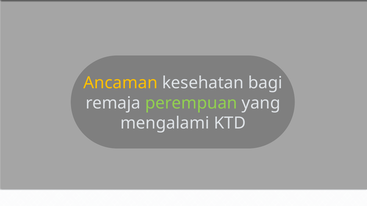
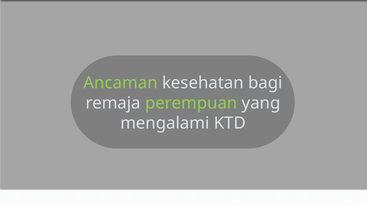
Ancaman colour: yellow -> light green (121, 83)
